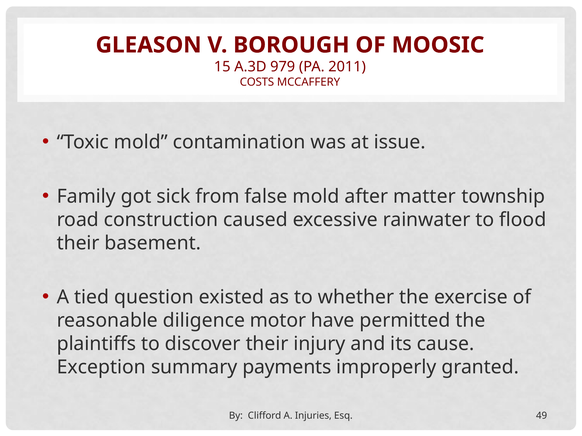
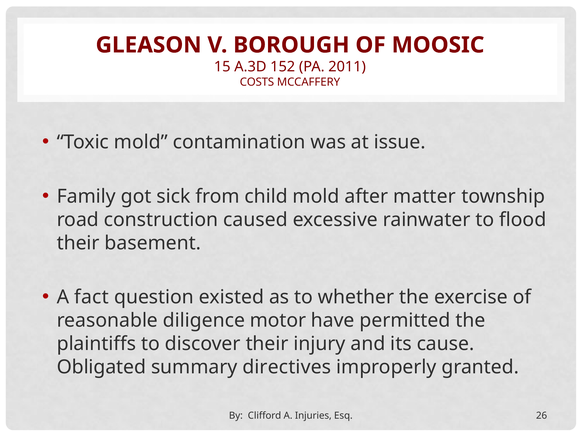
979: 979 -> 152 (283, 67)
false: false -> child (266, 197)
tied: tied -> fact (91, 298)
Exception: Exception -> Obligated (101, 367)
payments: payments -> directives (287, 367)
49: 49 -> 26 (542, 416)
